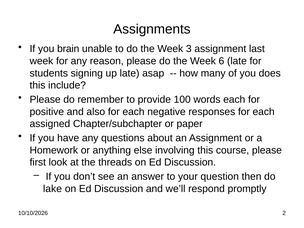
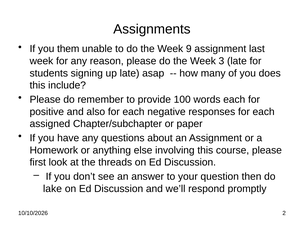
brain: brain -> them (68, 49)
3: 3 -> 9 (189, 49)
6: 6 -> 3 (221, 61)
